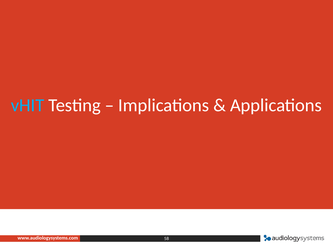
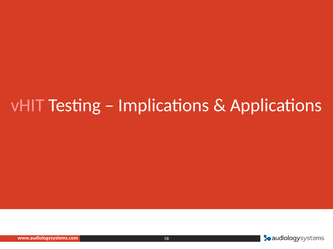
vHIT colour: light blue -> pink (28, 106)
